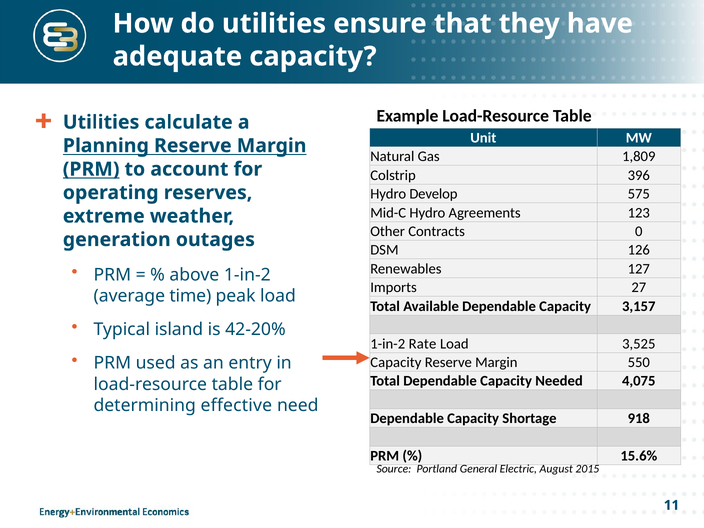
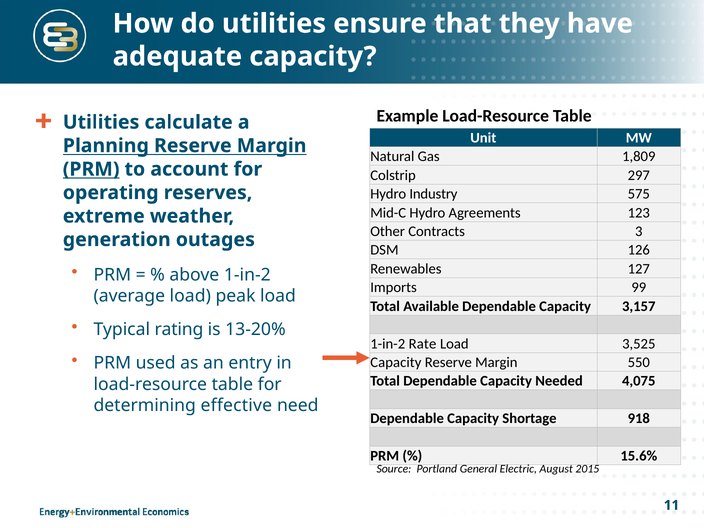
396: 396 -> 297 (639, 175)
Develop: Develop -> Industry (433, 194)
0: 0 -> 3 (639, 231)
27: 27 -> 99 (639, 288)
average time: time -> load (190, 296)
island: island -> rating (179, 330)
42-20%: 42-20% -> 13-20% (255, 330)
